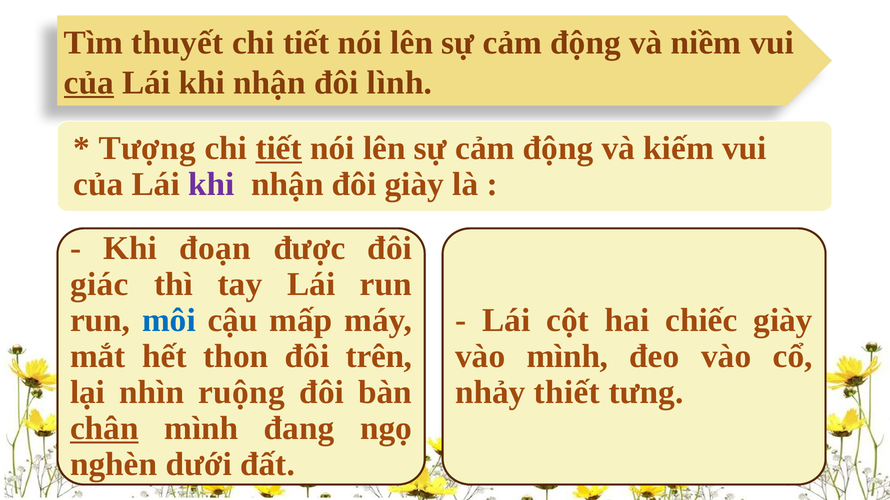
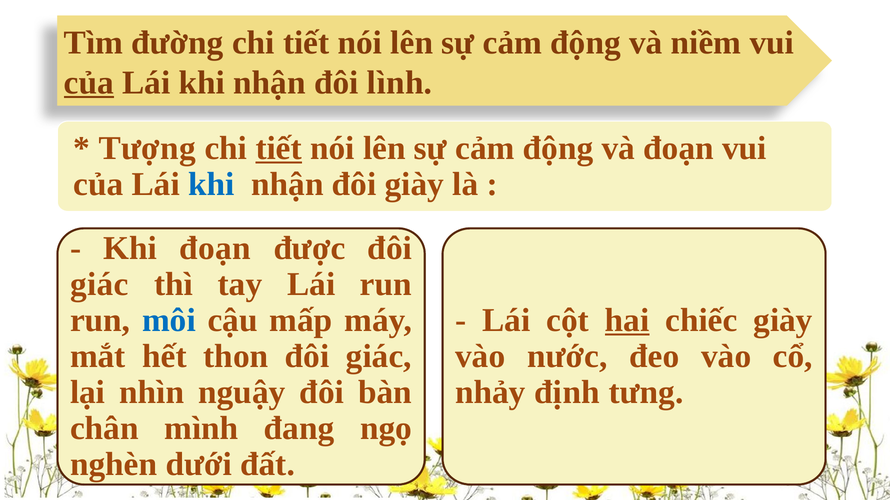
thuyết: thuyết -> đường (178, 43)
và kiếm: kiếm -> đoạn (679, 148)
khi colour: purple -> blue (211, 184)
hai underline: none -> present (627, 321)
trên: trên -> giác (379, 357)
vào mình: mình -> nước (567, 357)
ruộng: ruộng -> nguậy (242, 393)
thiết: thiết -> định (567, 393)
chân underline: present -> none (104, 429)
